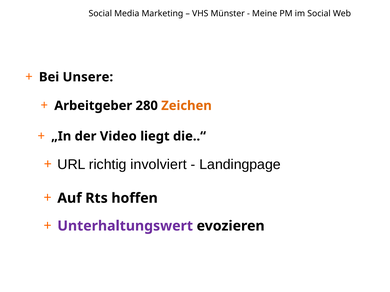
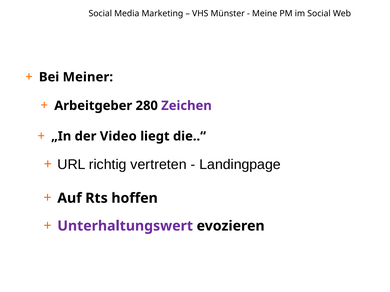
Unsere: Unsere -> Meiner (88, 77)
Zeichen colour: orange -> purple (186, 106)
involviert: involviert -> vertreten (159, 165)
